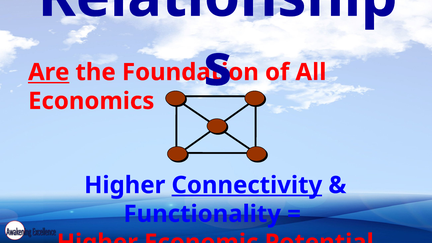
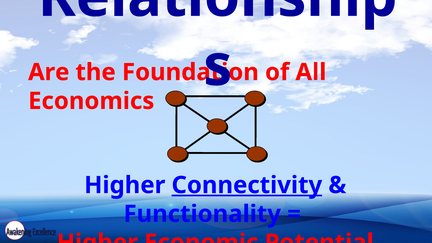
Are underline: present -> none (49, 72)
